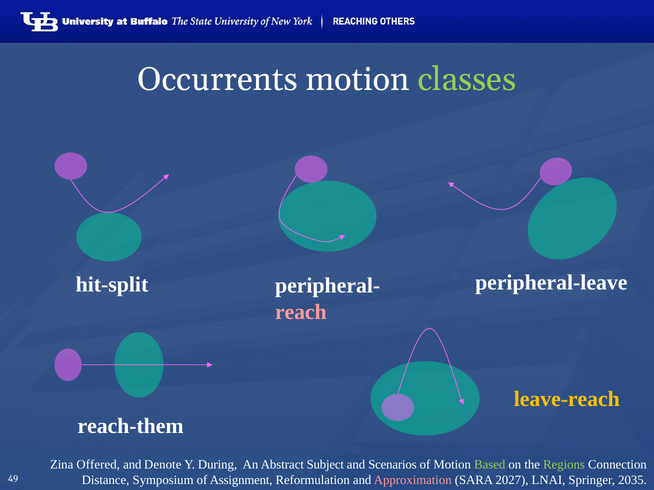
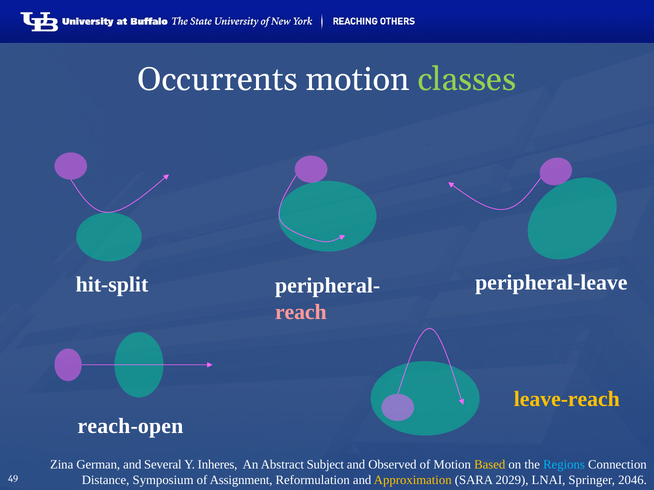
reach-them: reach-them -> reach-open (130, 427)
Offered: Offered -> German (98, 465)
Denote: Denote -> Several (163, 465)
During: During -> Inheres (218, 465)
Scenarios: Scenarios -> Observed (392, 465)
Based colour: light green -> yellow (490, 465)
Regions colour: light green -> light blue (564, 465)
Approximation colour: pink -> yellow (413, 480)
2027: 2027 -> 2029 (512, 480)
2035: 2035 -> 2046 (633, 480)
